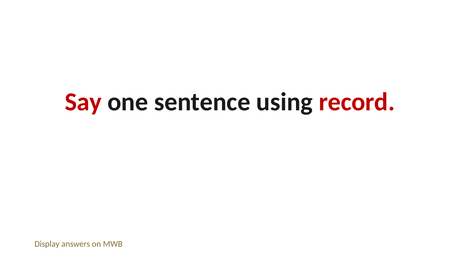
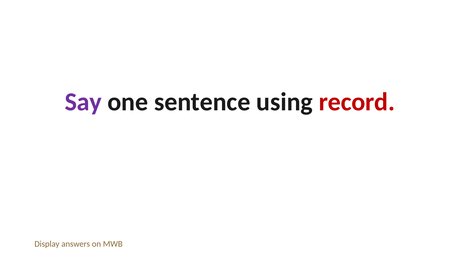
Say colour: red -> purple (83, 102)
